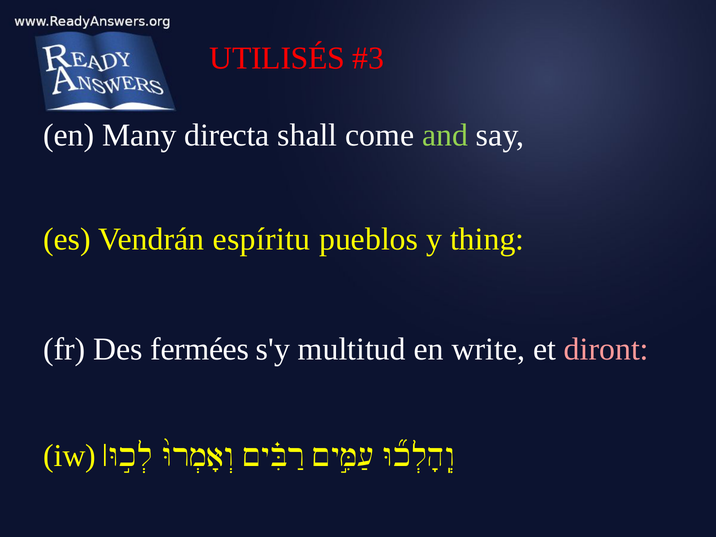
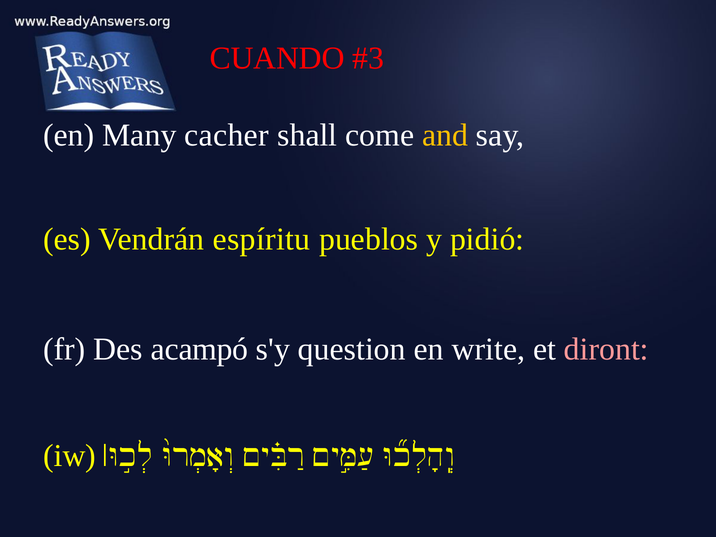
UTILISÉS: UTILISÉS -> CUANDO (277, 58)
directa: directa -> cacher (227, 135)
and colour: light green -> yellow (445, 135)
thing: thing -> pidió (487, 239)
fermées: fermées -> acampó (200, 349)
multitud: multitud -> question (352, 349)
